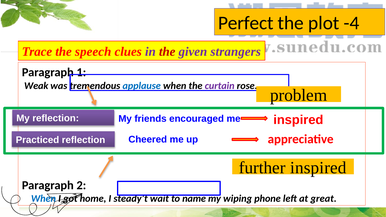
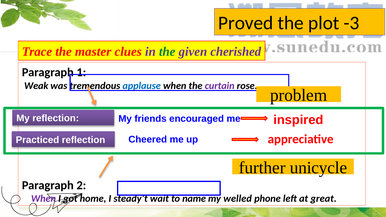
Perfect: Perfect -> Proved (246, 23)
-4: -4 -> -3 (352, 23)
speech: speech -> master (93, 52)
the colour: red -> green (167, 52)
strangers: strangers -> cherished (236, 52)
further inspired: inspired -> unicycle (318, 168)
When colour: blue -> purple (43, 199)
wiping: wiping -> welled (238, 199)
